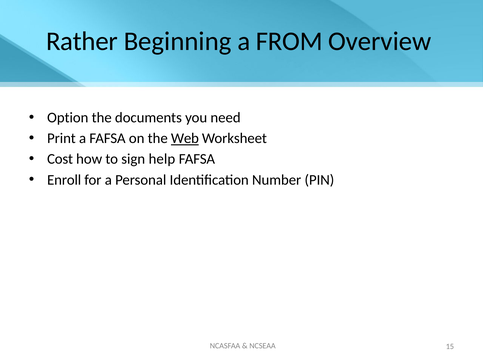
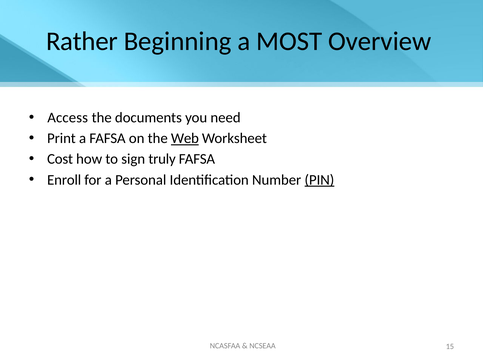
FROM: FROM -> MOST (289, 41)
Option: Option -> Access (68, 117)
help: help -> truly (162, 159)
PIN underline: none -> present (319, 179)
